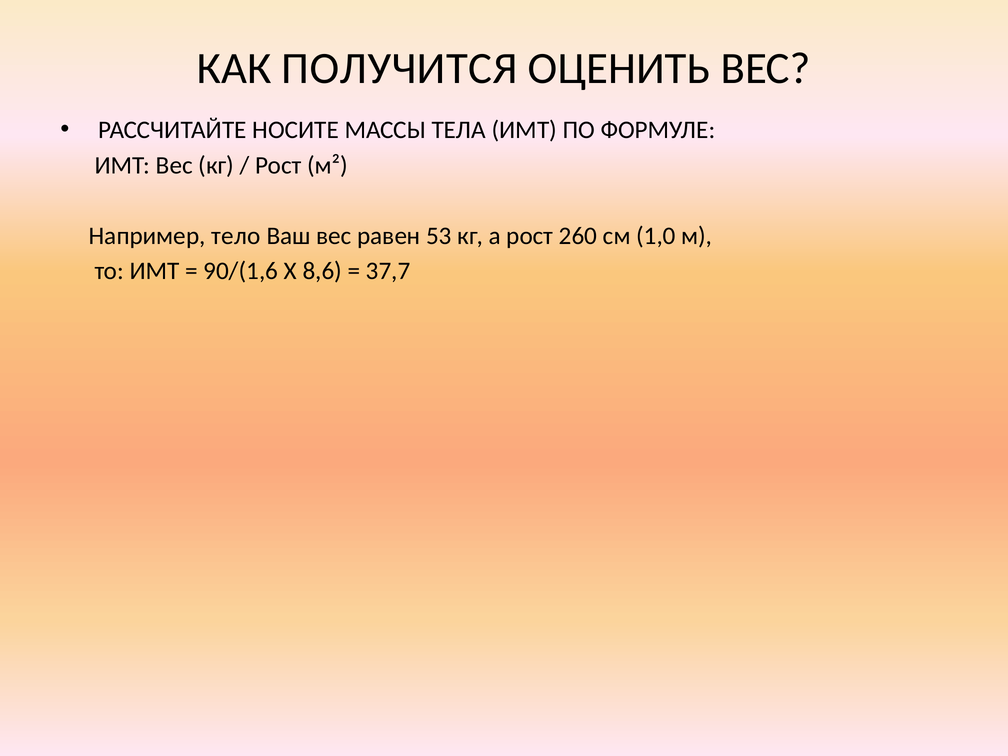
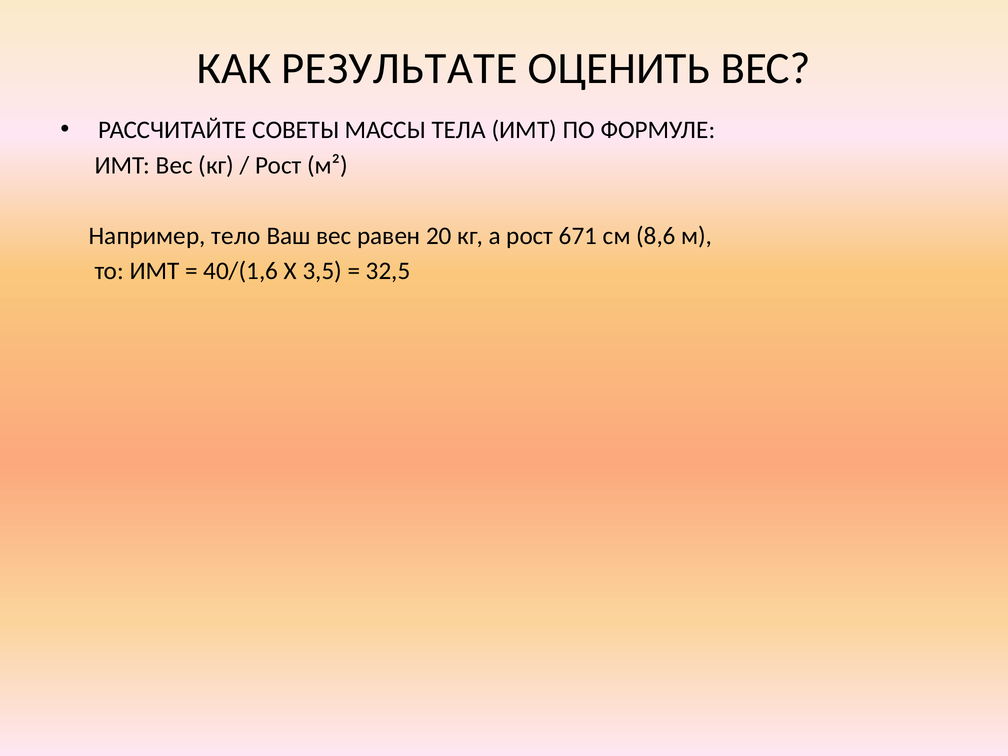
ПОЛУЧИТСЯ: ПОЛУЧИТСЯ -> РЕЗУЛЬТАТЕ (399, 68)
НОСИТЕ: НОСИТЕ -> СОВЕТЫ (296, 130)
53: 53 -> 20 (439, 236)
260: 260 -> 671 (578, 236)
1,0: 1,0 -> 8,6 (656, 236)
90/(1,6: 90/(1,6 -> 40/(1,6 (241, 271)
8,6: 8,6 -> 3,5 (322, 271)
37,7: 37,7 -> 32,5 (388, 271)
